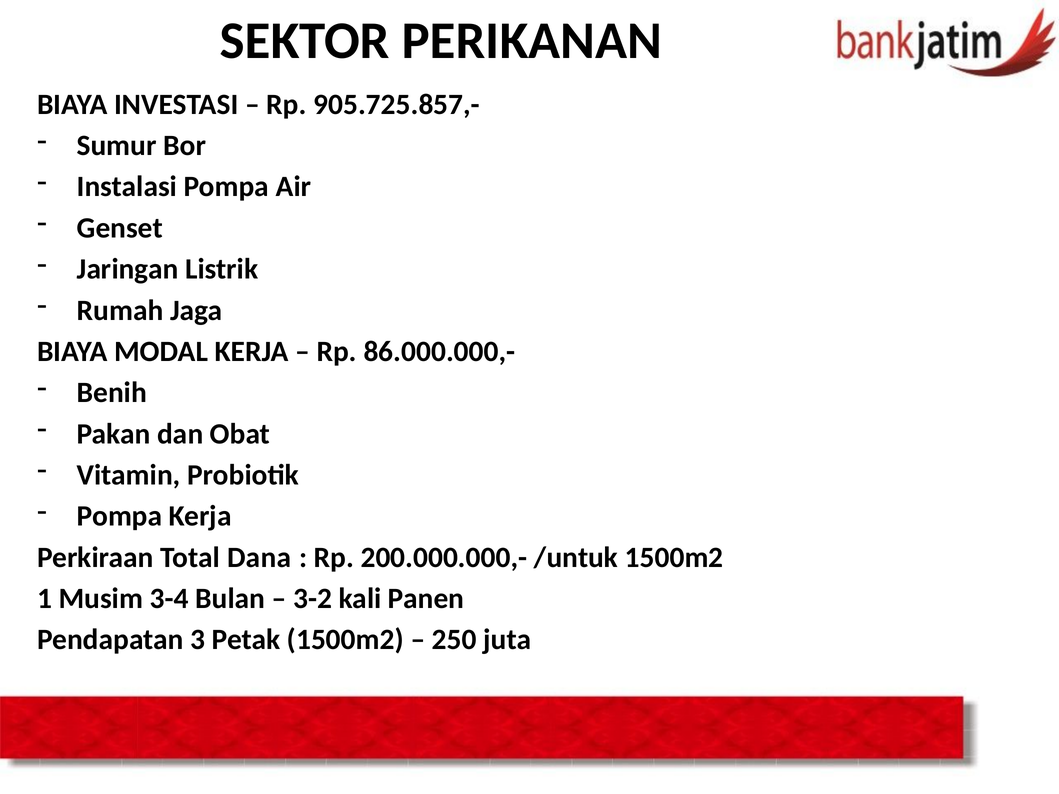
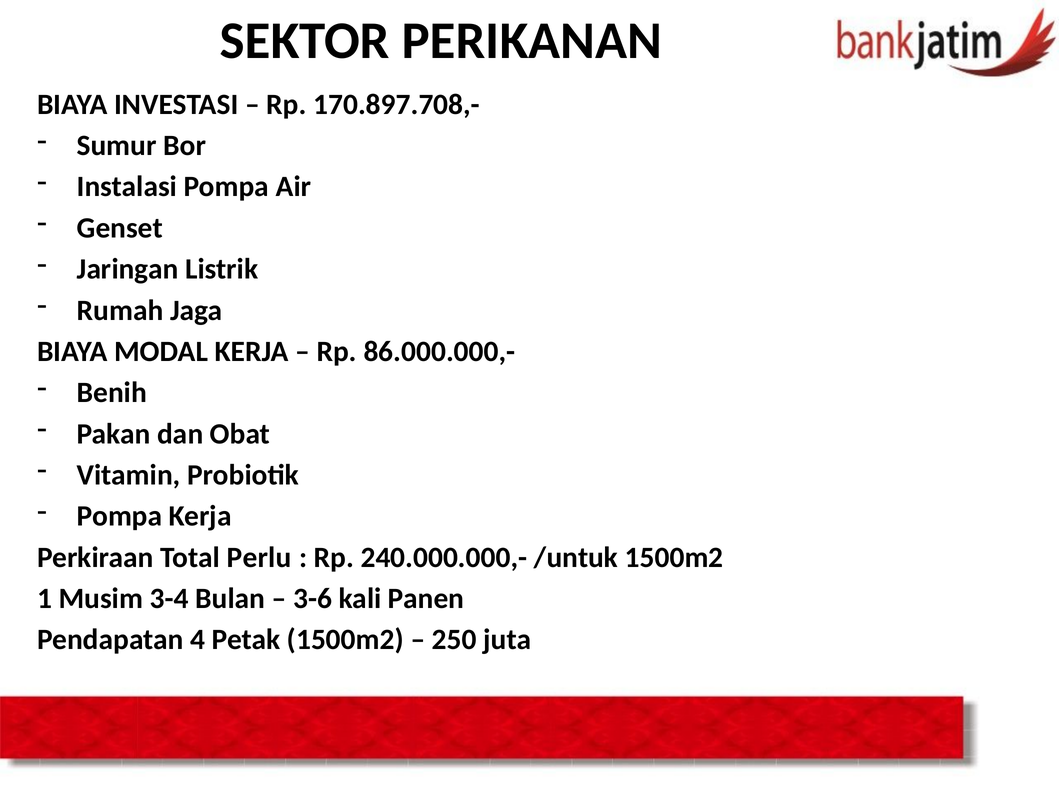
905.725.857,-: 905.725.857,- -> 170.897.708,- (397, 104)
Dana: Dana -> Perlu (259, 558)
200.000.000,-: 200.000.000,- -> 240.000.000,- (444, 558)
3-2: 3-2 -> 3-6 (313, 599)
3: 3 -> 4 (198, 640)
